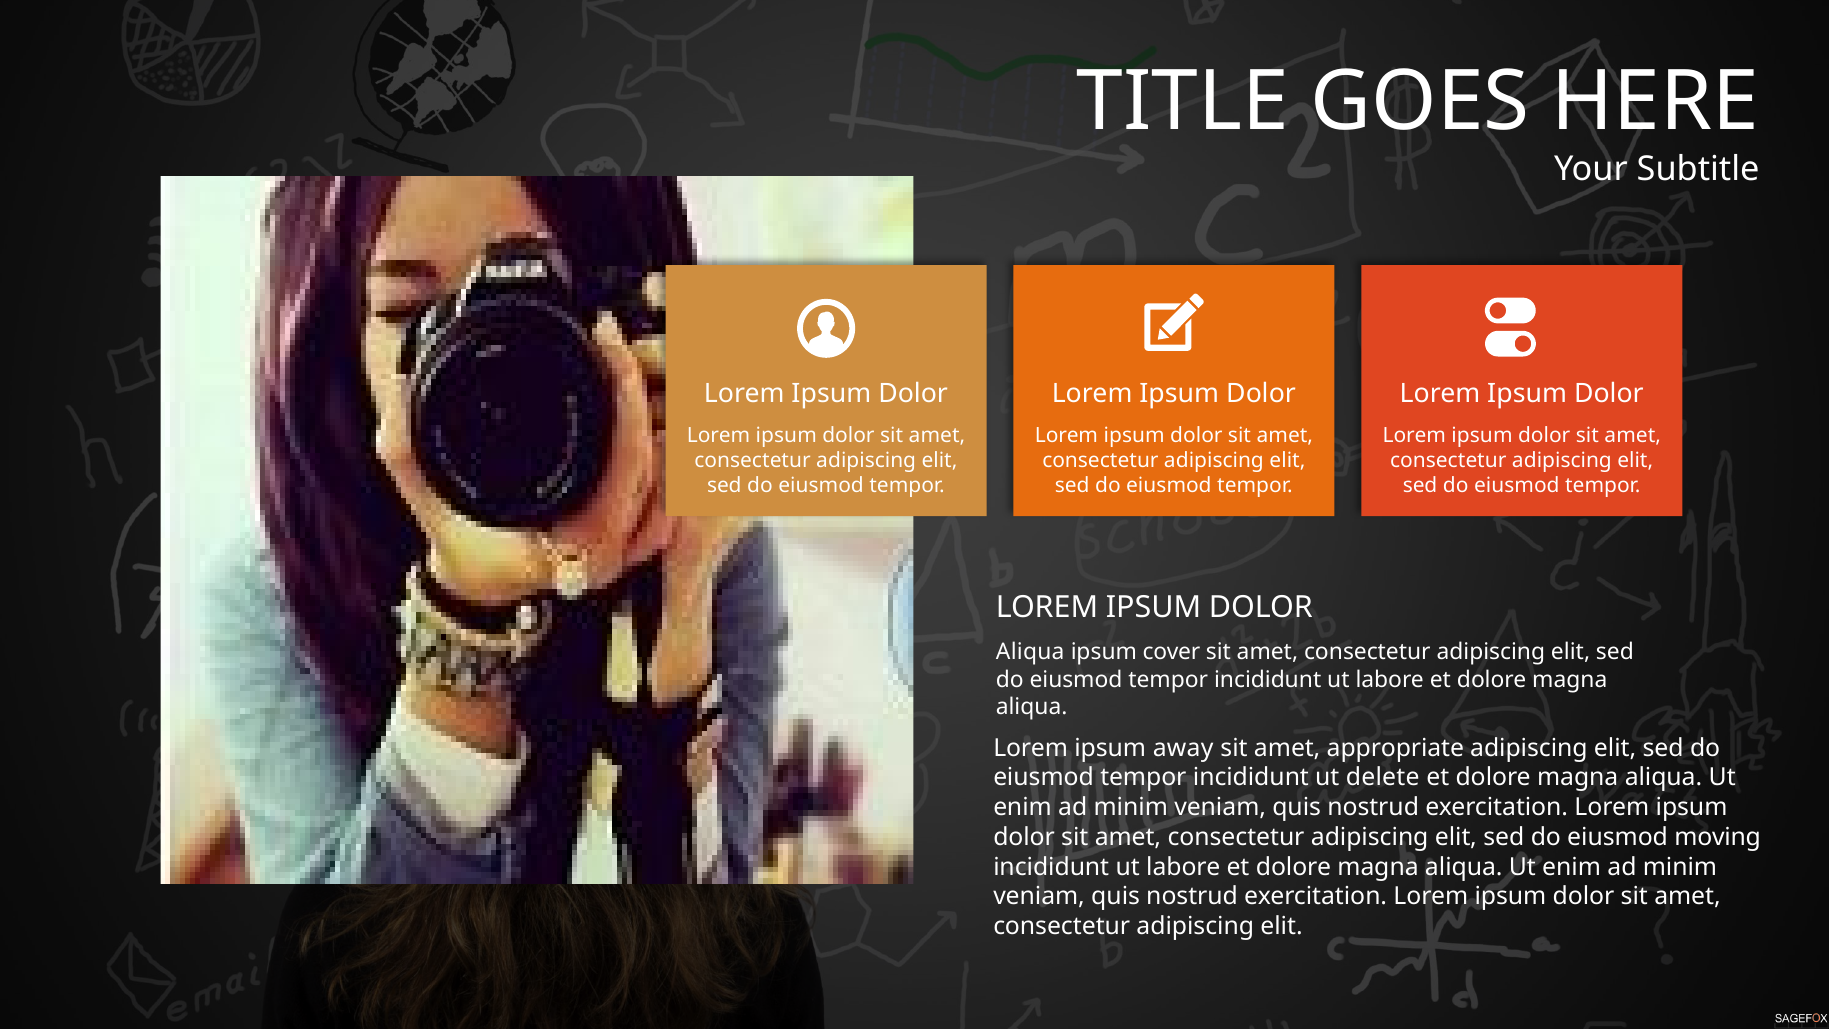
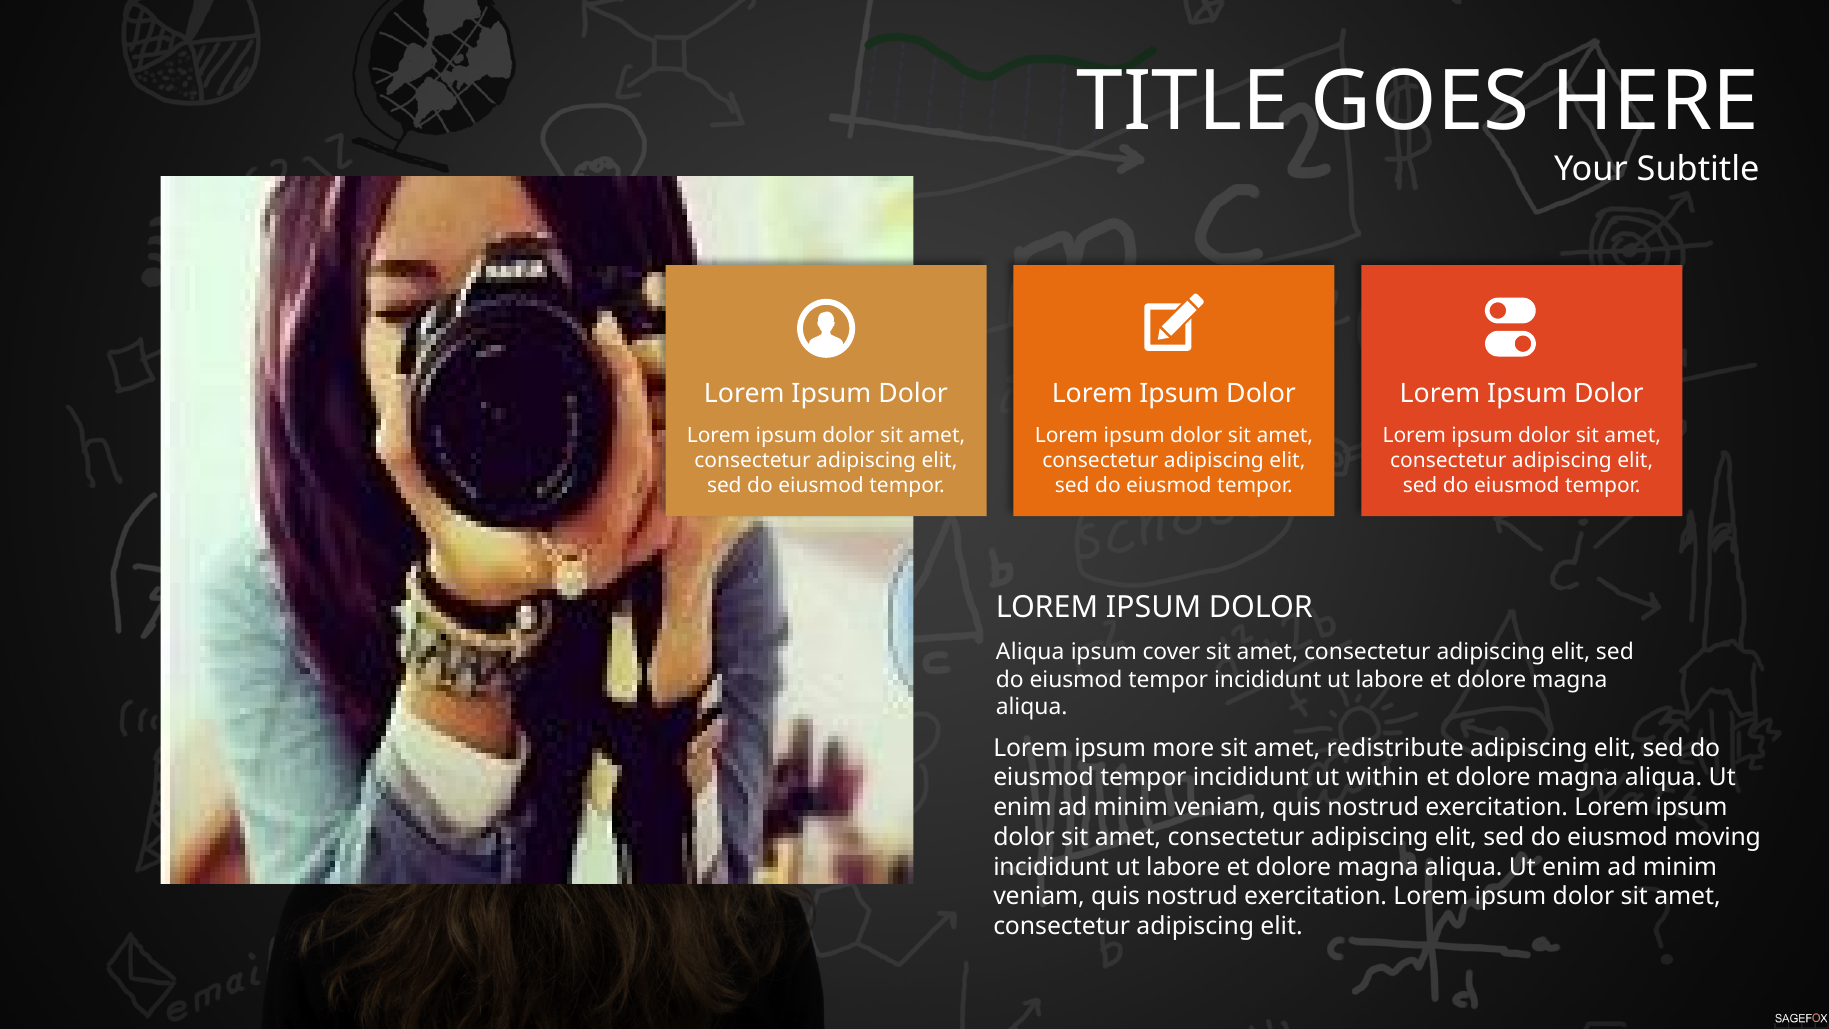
away: away -> more (1183, 748)
appropriate: appropriate -> redistribute (1395, 748)
delete: delete -> within (1383, 777)
